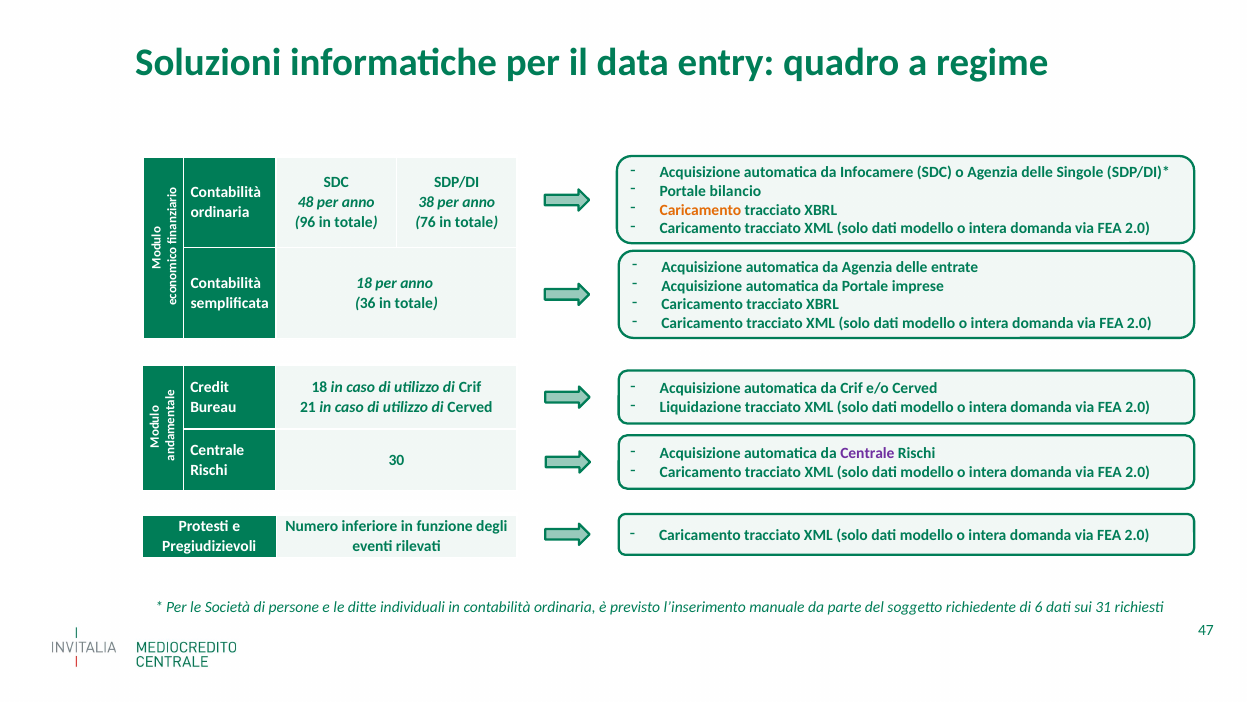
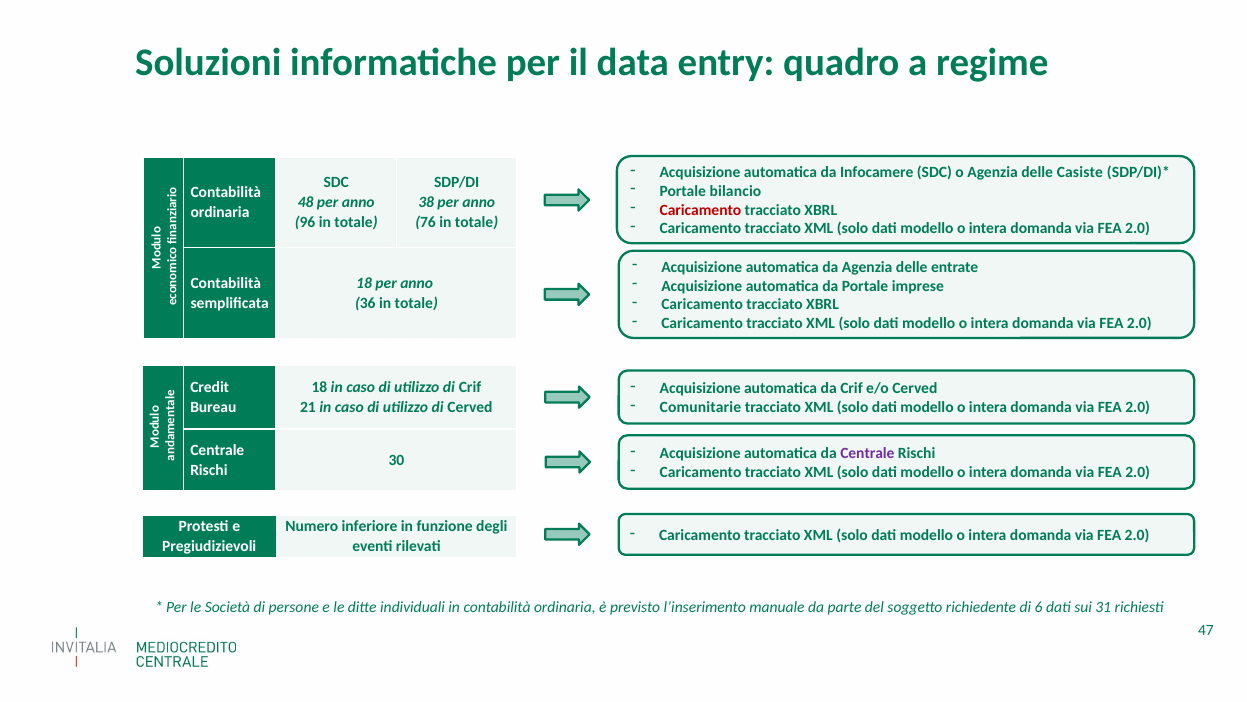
Singole: Singole -> Casiste (1080, 172)
Caricamento colour: orange -> red (700, 210)
Liquidazione: Liquidazione -> Comunitarie (700, 407)
